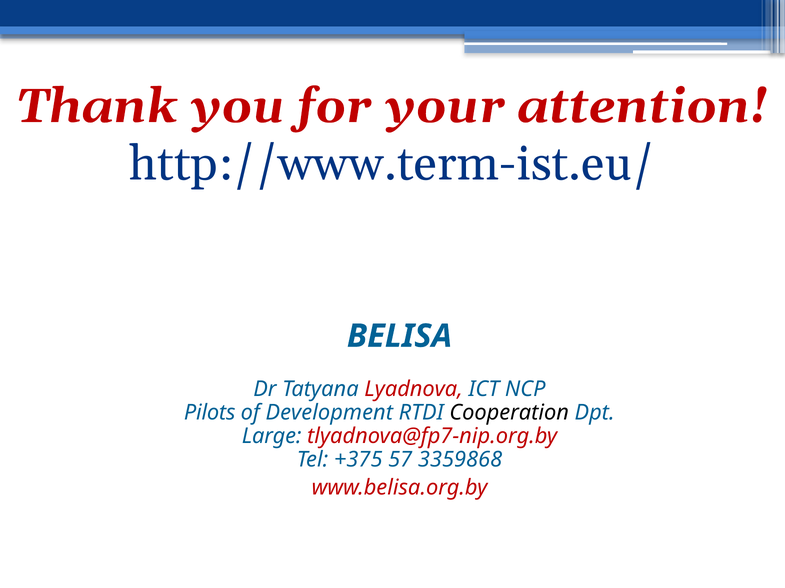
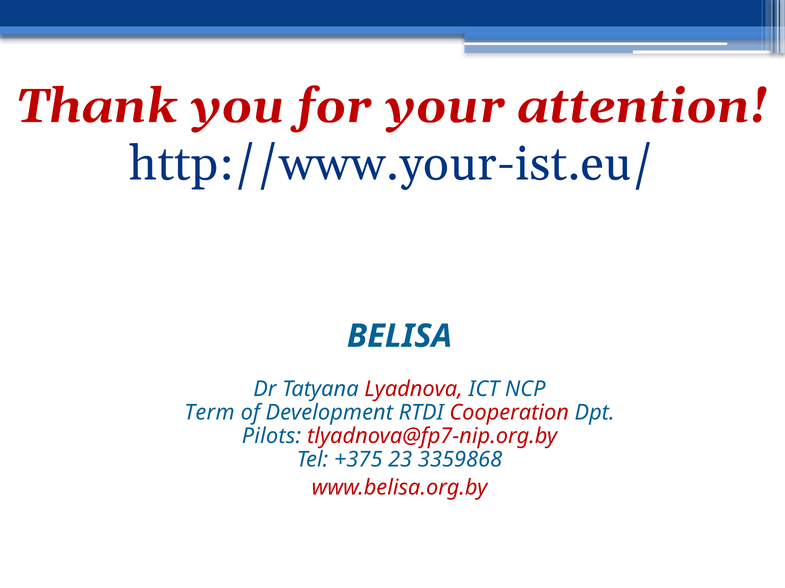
http://www.term-ist.eu/: http://www.term-ist.eu/ -> http://www.your-ist.eu/ (392, 164)
Pilots: Pilots -> Term (209, 413)
Cooperation colour: black -> red (509, 413)
Large: Large -> Pilots (271, 437)
57: 57 -> 23 (400, 460)
